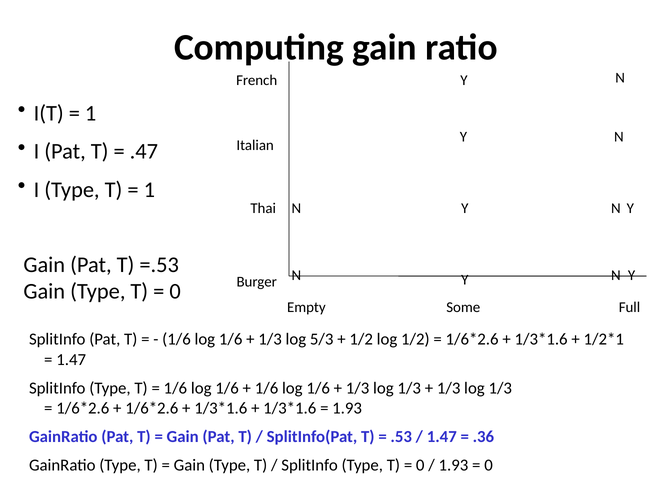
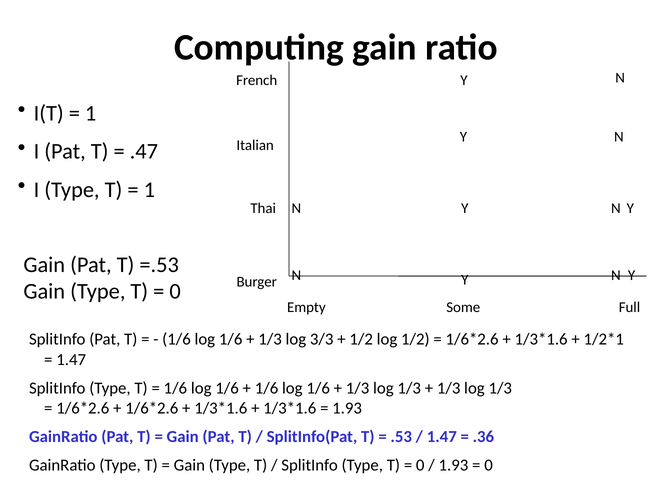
5/3: 5/3 -> 3/3 (322, 339)
